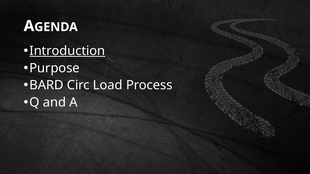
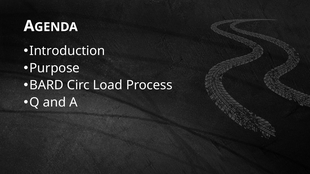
Introduction underline: present -> none (67, 51)
